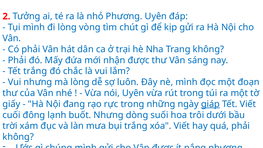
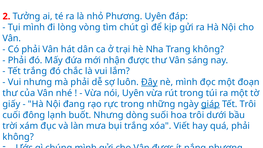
mà lòng: lòng -> phải (80, 82)
Đây underline: none -> present (149, 82)
Tết Viết: Viết -> Trôi (248, 104)
